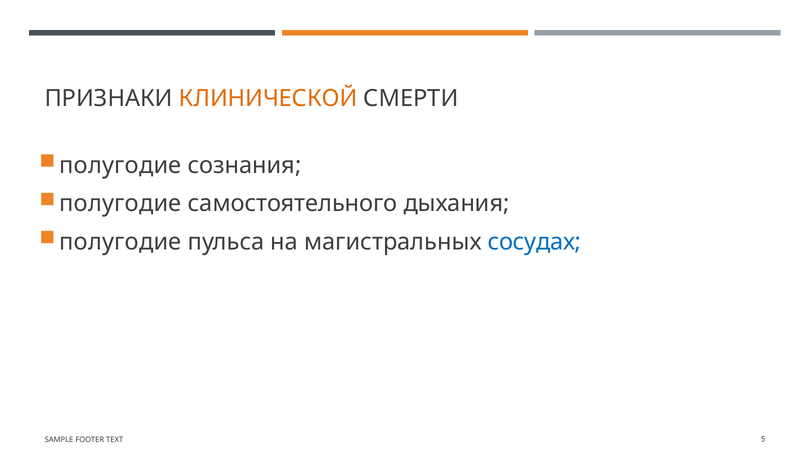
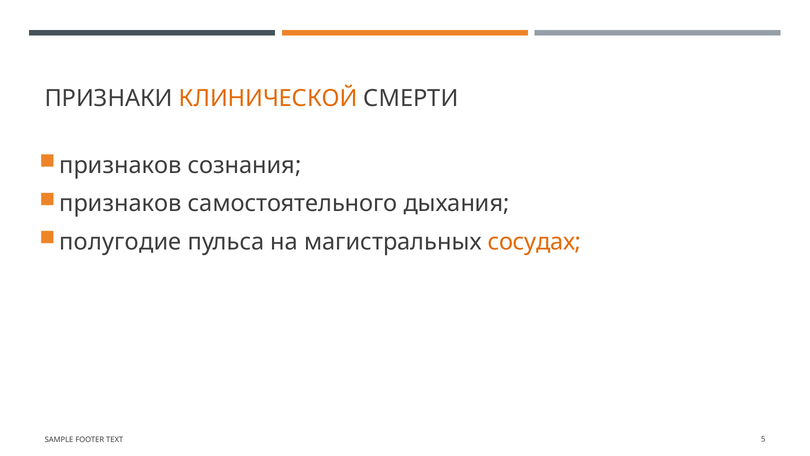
полугодие: полугодие -> признаков (121, 165)
полугодие: полугодие -> признаков (121, 203)
сосудах colour: blue -> orange (534, 242)
